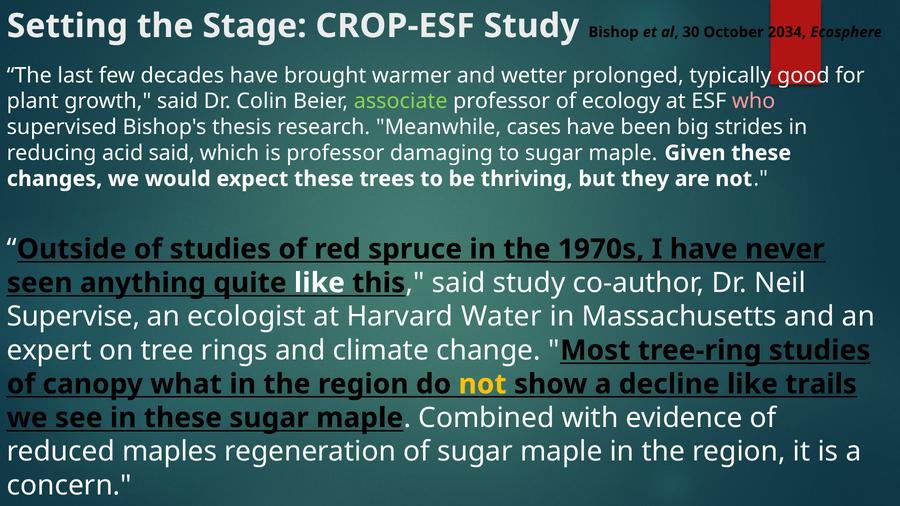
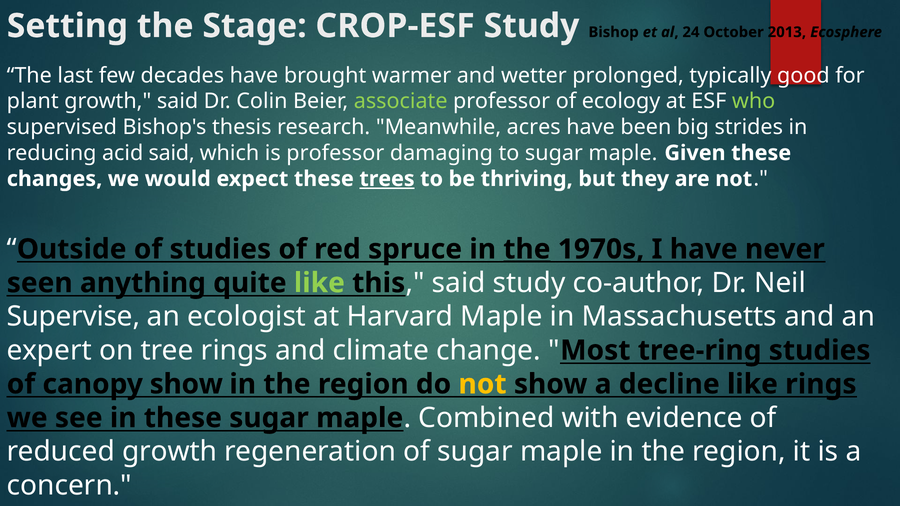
30: 30 -> 24 (691, 32)
2034: 2034 -> 2013 (787, 32)
who colour: pink -> light green (754, 101)
cases: cases -> acres (534, 127)
trees underline: none -> present (387, 179)
like colour: white -> light green (319, 283)
Harvard Water: Water -> Maple (501, 317)
canopy what: what -> show (186, 384)
like trails: trails -> rings (821, 384)
reduced maples: maples -> growth (170, 452)
